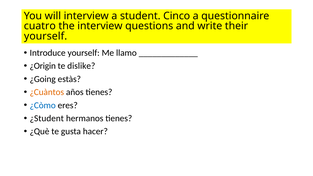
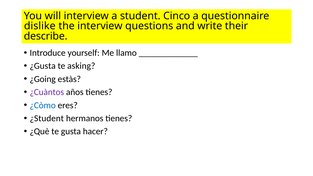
cuatro: cuatro -> dislike (40, 26)
yourself: yourself -> describe (46, 36)
¿Origin: ¿Origin -> ¿Gusta (43, 66)
dislike: dislike -> asking (81, 66)
¿Cuàntos colour: orange -> purple (47, 92)
